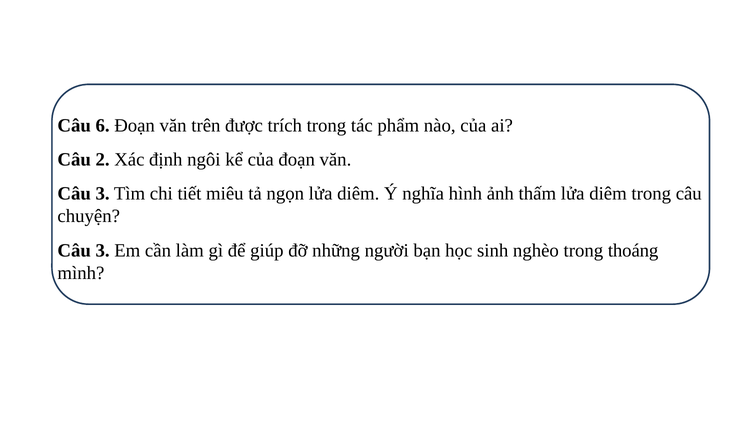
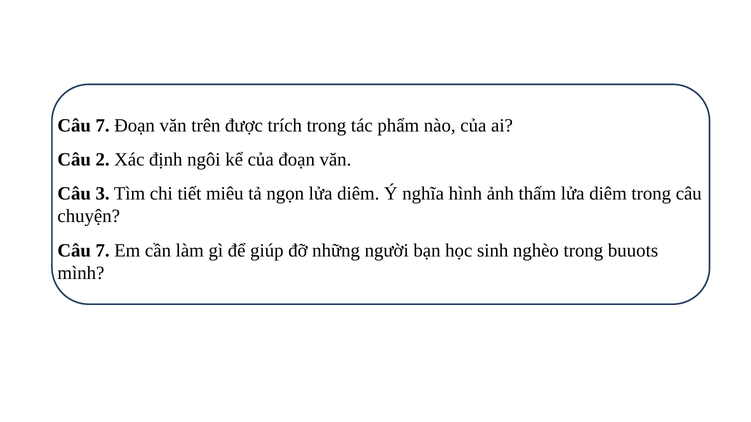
6: 6 -> 7 (103, 125)
3: 3 -> 7 (103, 251)
thoáng: thoáng -> buuots (633, 251)
